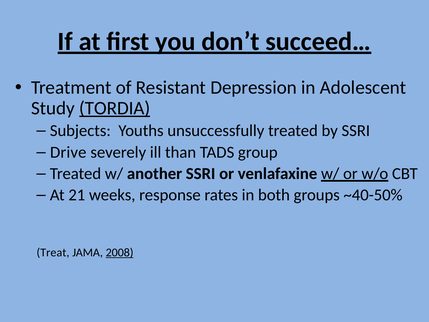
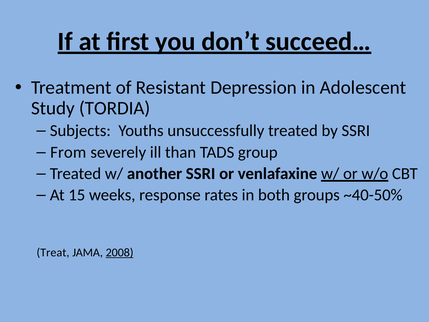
TORDIA underline: present -> none (115, 108)
Drive: Drive -> From (68, 152)
21: 21 -> 15 (77, 195)
